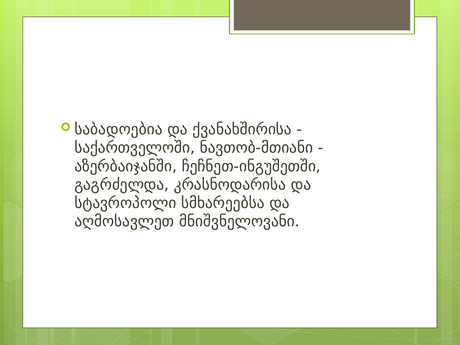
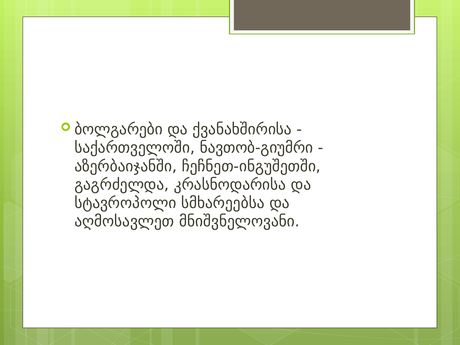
საბადოებია: საბადოებია -> ბოლგარები (118, 129)
ნავთობ-მთიანი: ნავთობ-მთიანი -> ნავთობ-გიუმრი (256, 148)
